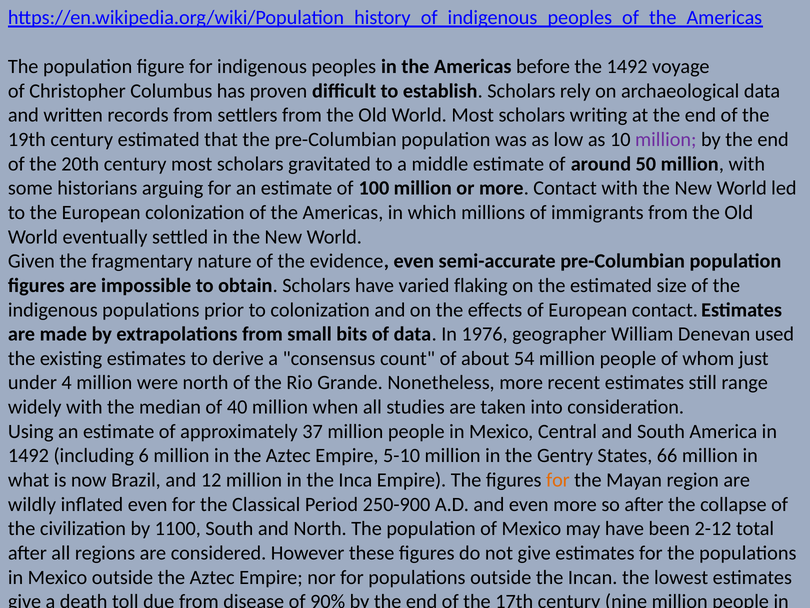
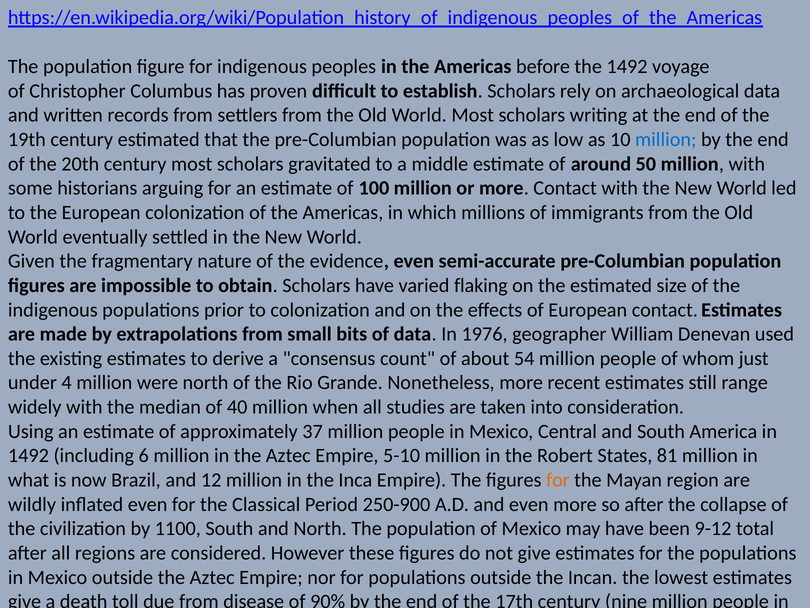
million colour: purple -> blue (666, 139)
Gentry: Gentry -> Robert (565, 455)
66: 66 -> 81 (667, 455)
2-12: 2-12 -> 9-12 (713, 528)
